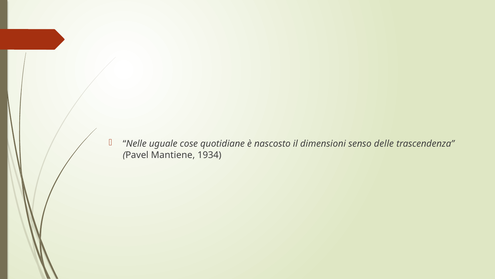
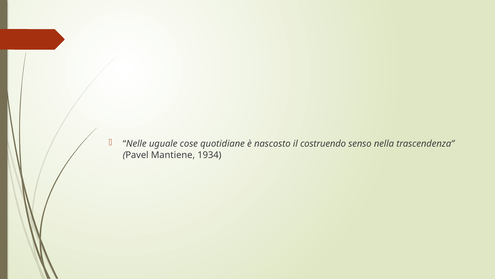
dimensioni: dimensioni -> costruendo (323, 144)
delle: delle -> nella (384, 144)
